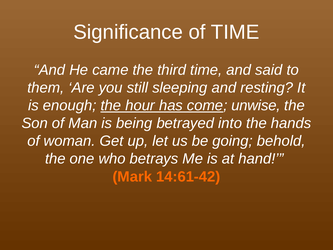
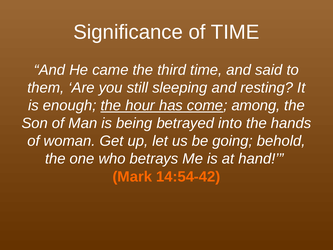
unwise: unwise -> among (256, 105)
14:61-42: 14:61-42 -> 14:54-42 (188, 176)
